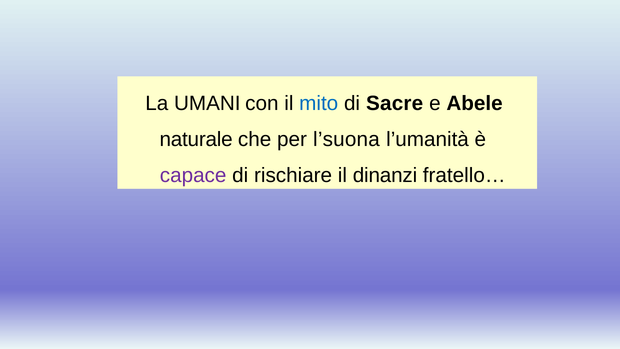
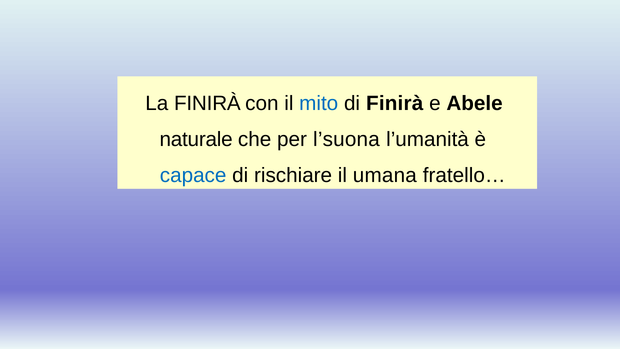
La UMANI: UMANI -> FINIRÀ (207, 104)
di Sacre: Sacre -> Finirà (395, 104)
capace colour: purple -> blue (193, 175)
dinanzi: dinanzi -> umana (385, 175)
